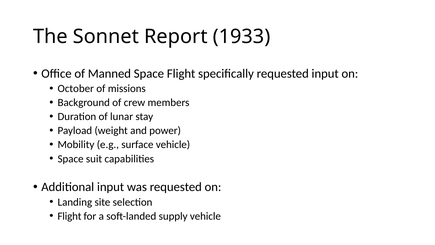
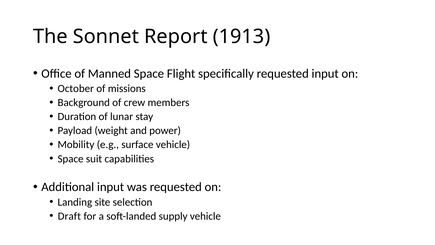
1933: 1933 -> 1913 (242, 37)
Flight: Flight -> Draft (69, 216)
